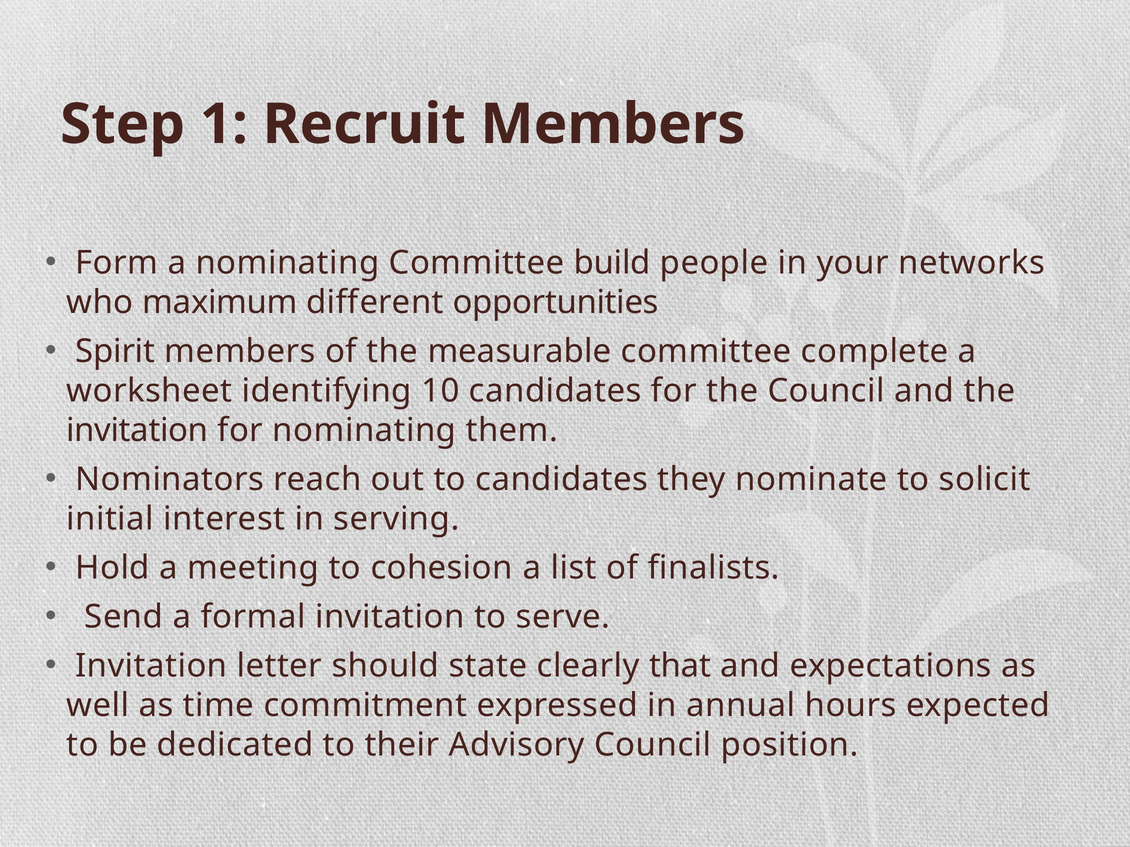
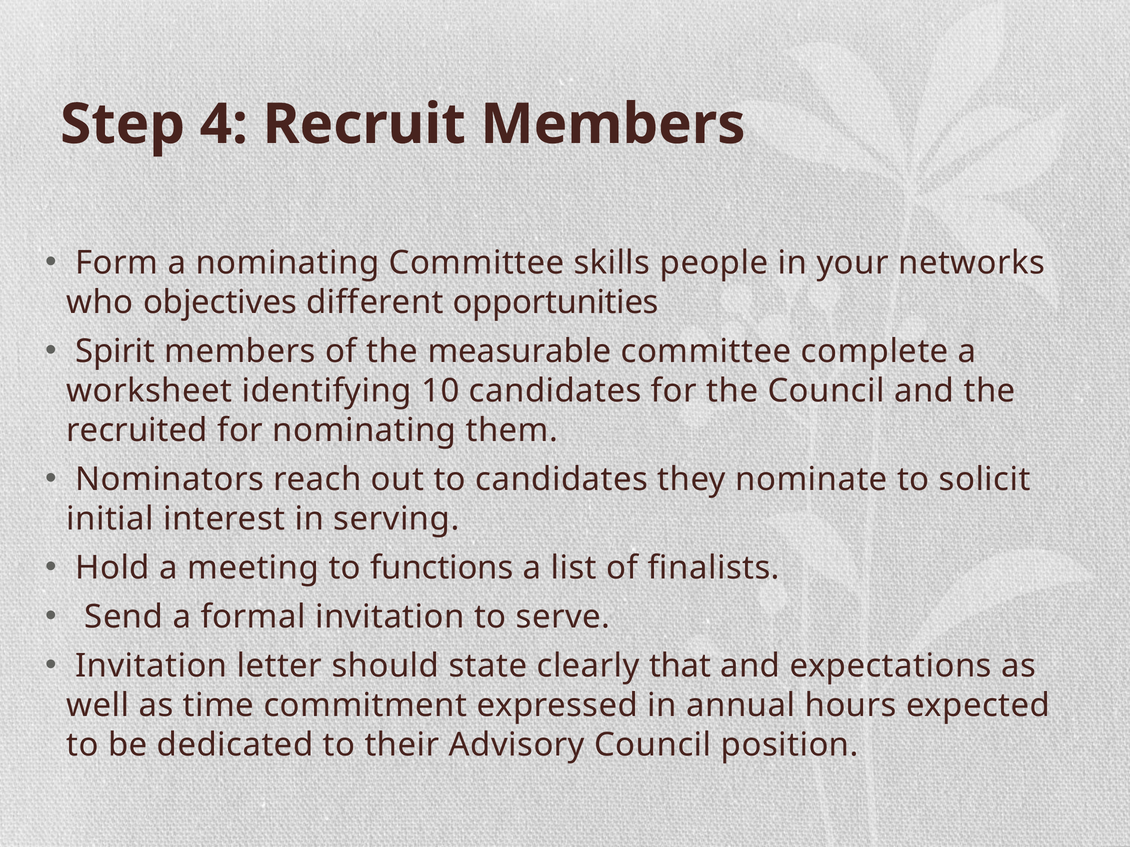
1: 1 -> 4 (224, 124)
build: build -> skills (612, 263)
maximum: maximum -> objectives (220, 303)
invitation: invitation -> recruited (137, 431)
cohesion: cohesion -> functions (442, 568)
